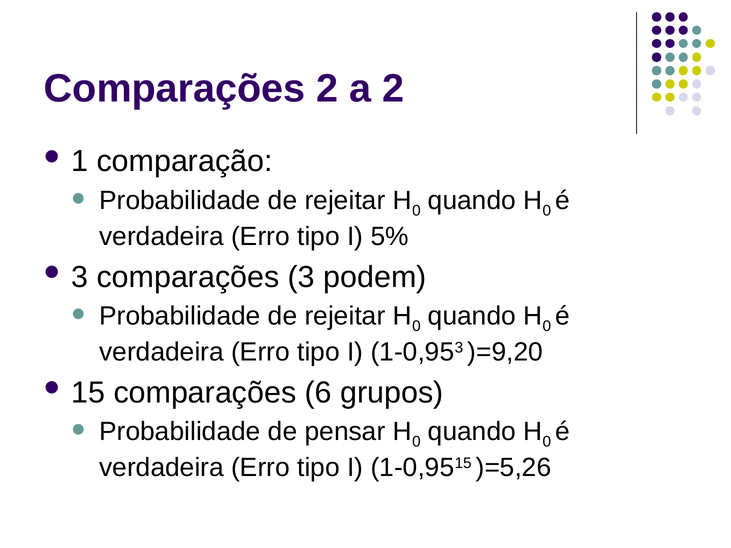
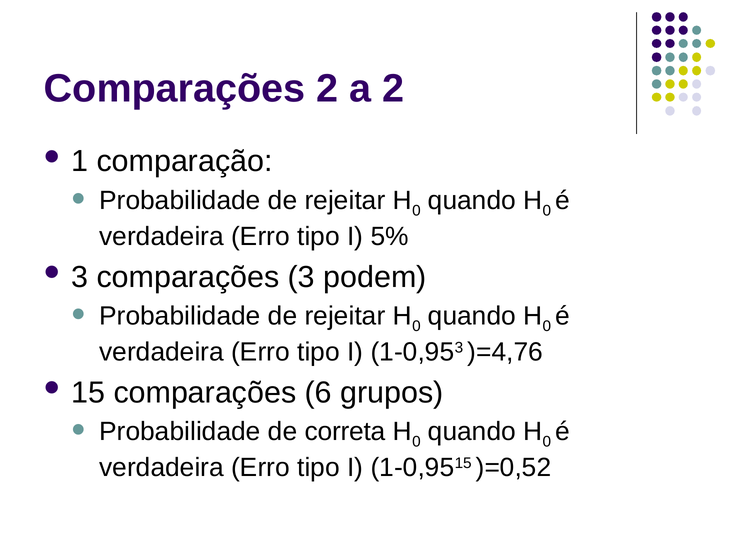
)=9,20: )=9,20 -> )=4,76 (505, 352)
pensar: pensar -> correta (345, 432)
)=5,26: )=5,26 -> )=0,52 (514, 468)
